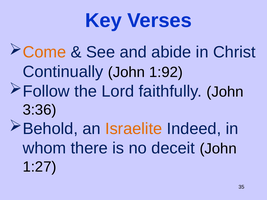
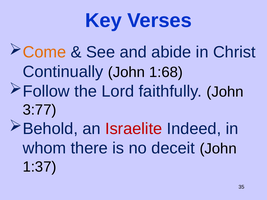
1:92: 1:92 -> 1:68 (166, 72)
3:36: 3:36 -> 3:77 (40, 110)
Israelite colour: orange -> red (134, 129)
1:27: 1:27 -> 1:37 (40, 167)
